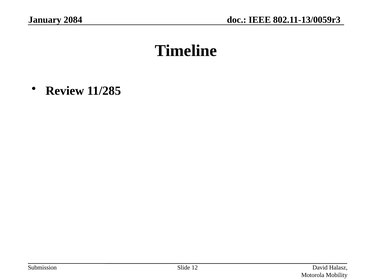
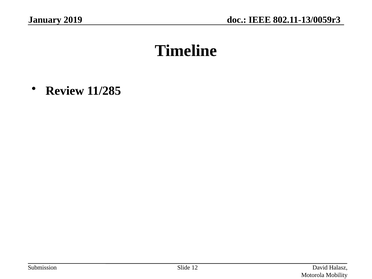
2084: 2084 -> 2019 (73, 20)
